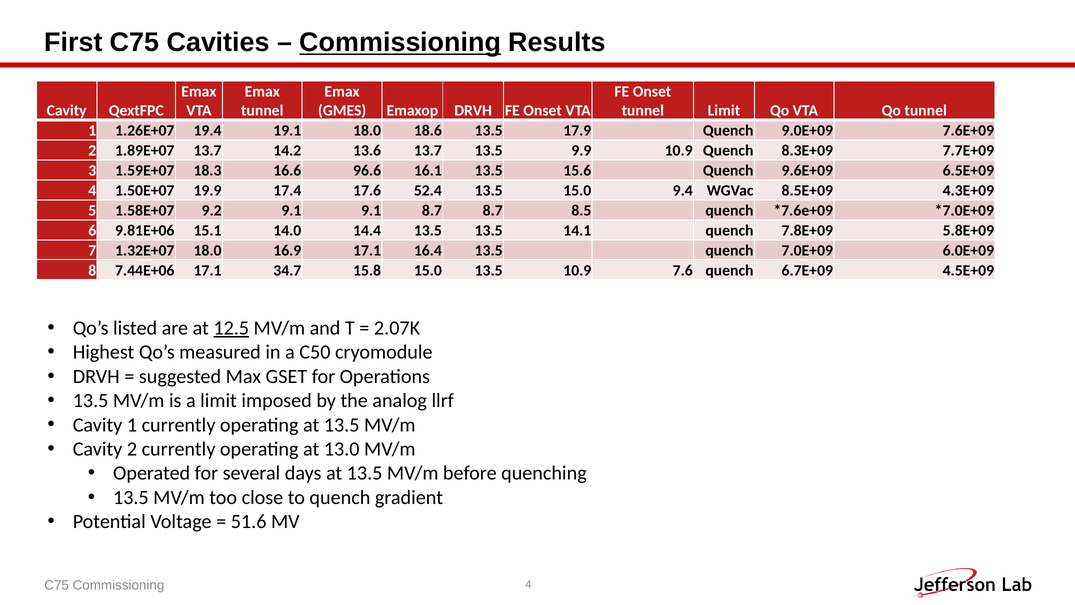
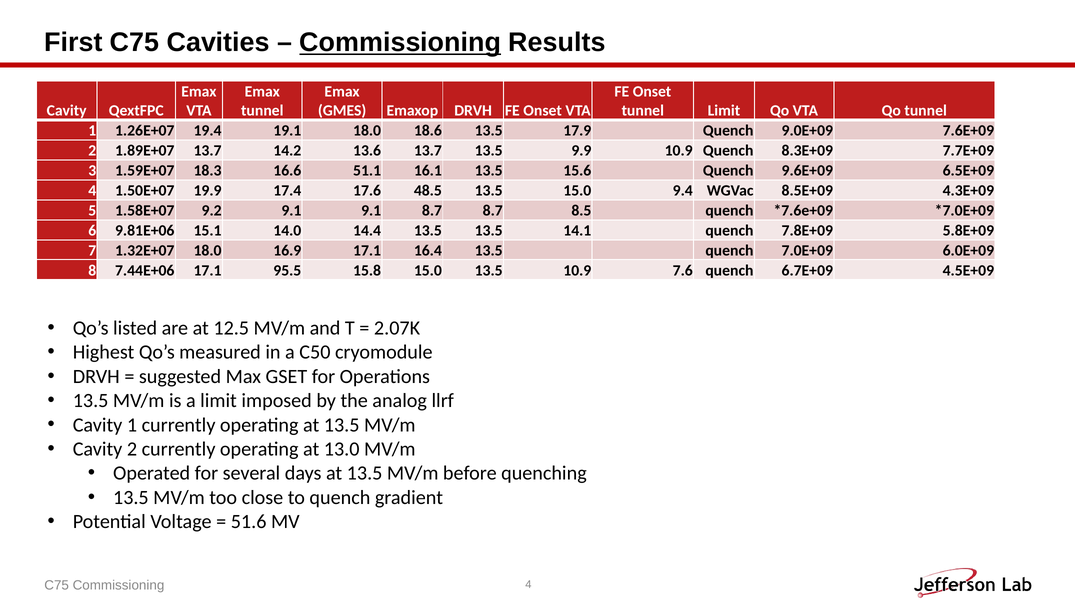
96.6: 96.6 -> 51.1 (367, 171)
52.4: 52.4 -> 48.5 (428, 190)
34.7: 34.7 -> 95.5 (287, 270)
12.5 underline: present -> none (231, 328)
